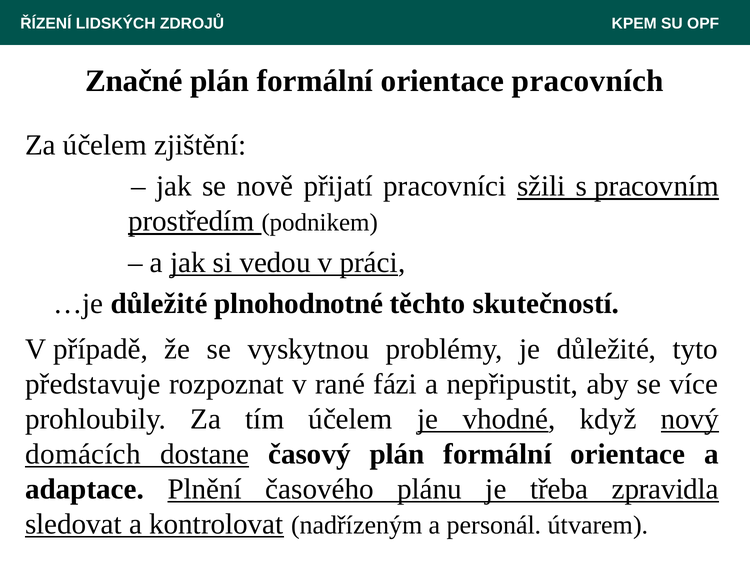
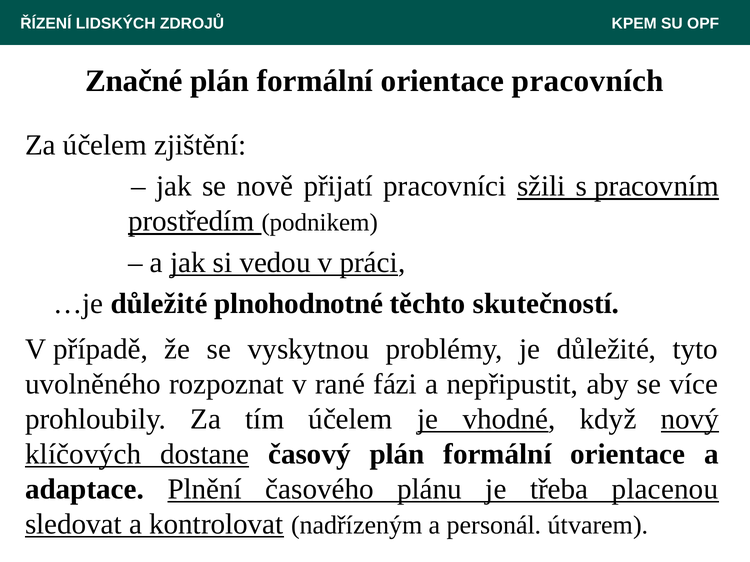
představuje: představuje -> uvolněného (93, 384)
domácích: domácích -> klíčových (83, 454)
zpravidla: zpravidla -> placenou (665, 489)
